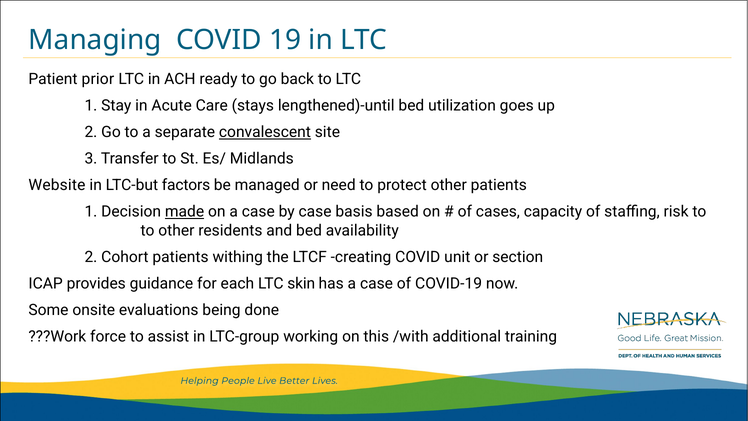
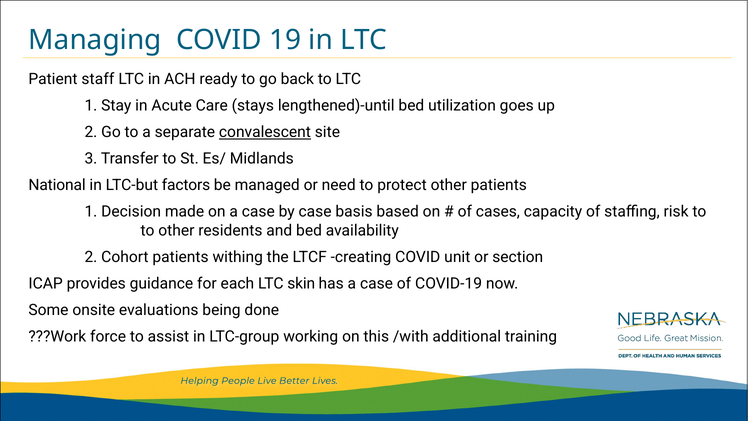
prior: prior -> staff (98, 79)
Website: Website -> National (57, 185)
made underline: present -> none (185, 212)
